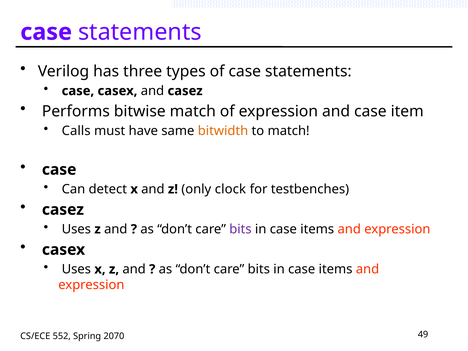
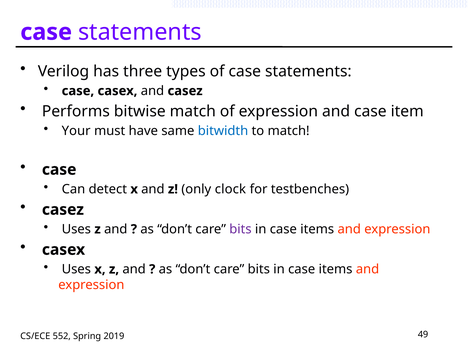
Calls: Calls -> Your (76, 131)
bitwidth colour: orange -> blue (223, 131)
2070: 2070 -> 2019 (114, 336)
